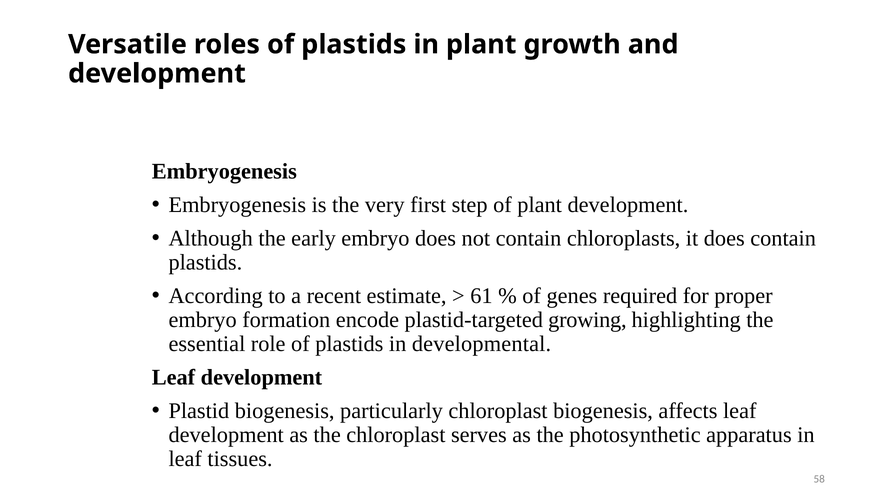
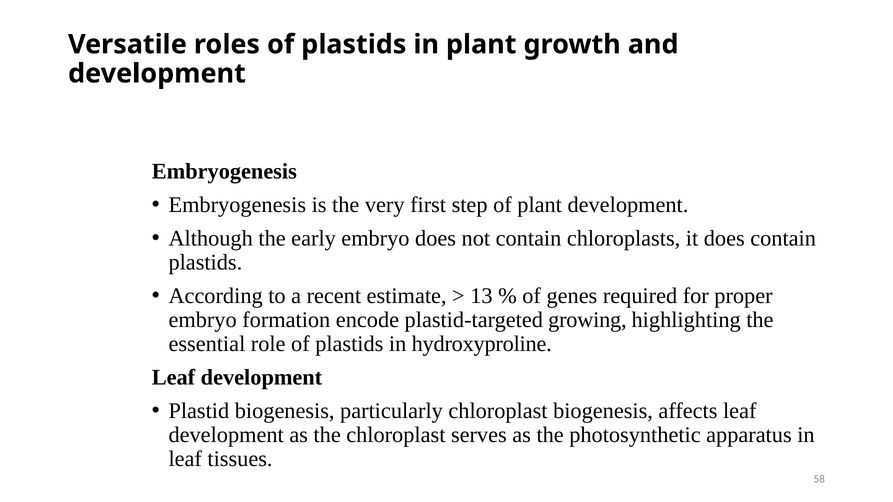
61: 61 -> 13 (481, 296)
developmental: developmental -> hydroxyproline (482, 344)
